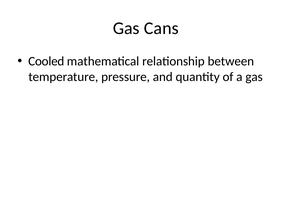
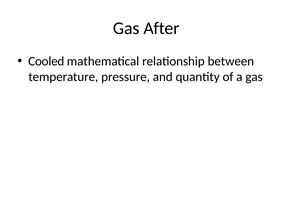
Cans: Cans -> After (161, 28)
